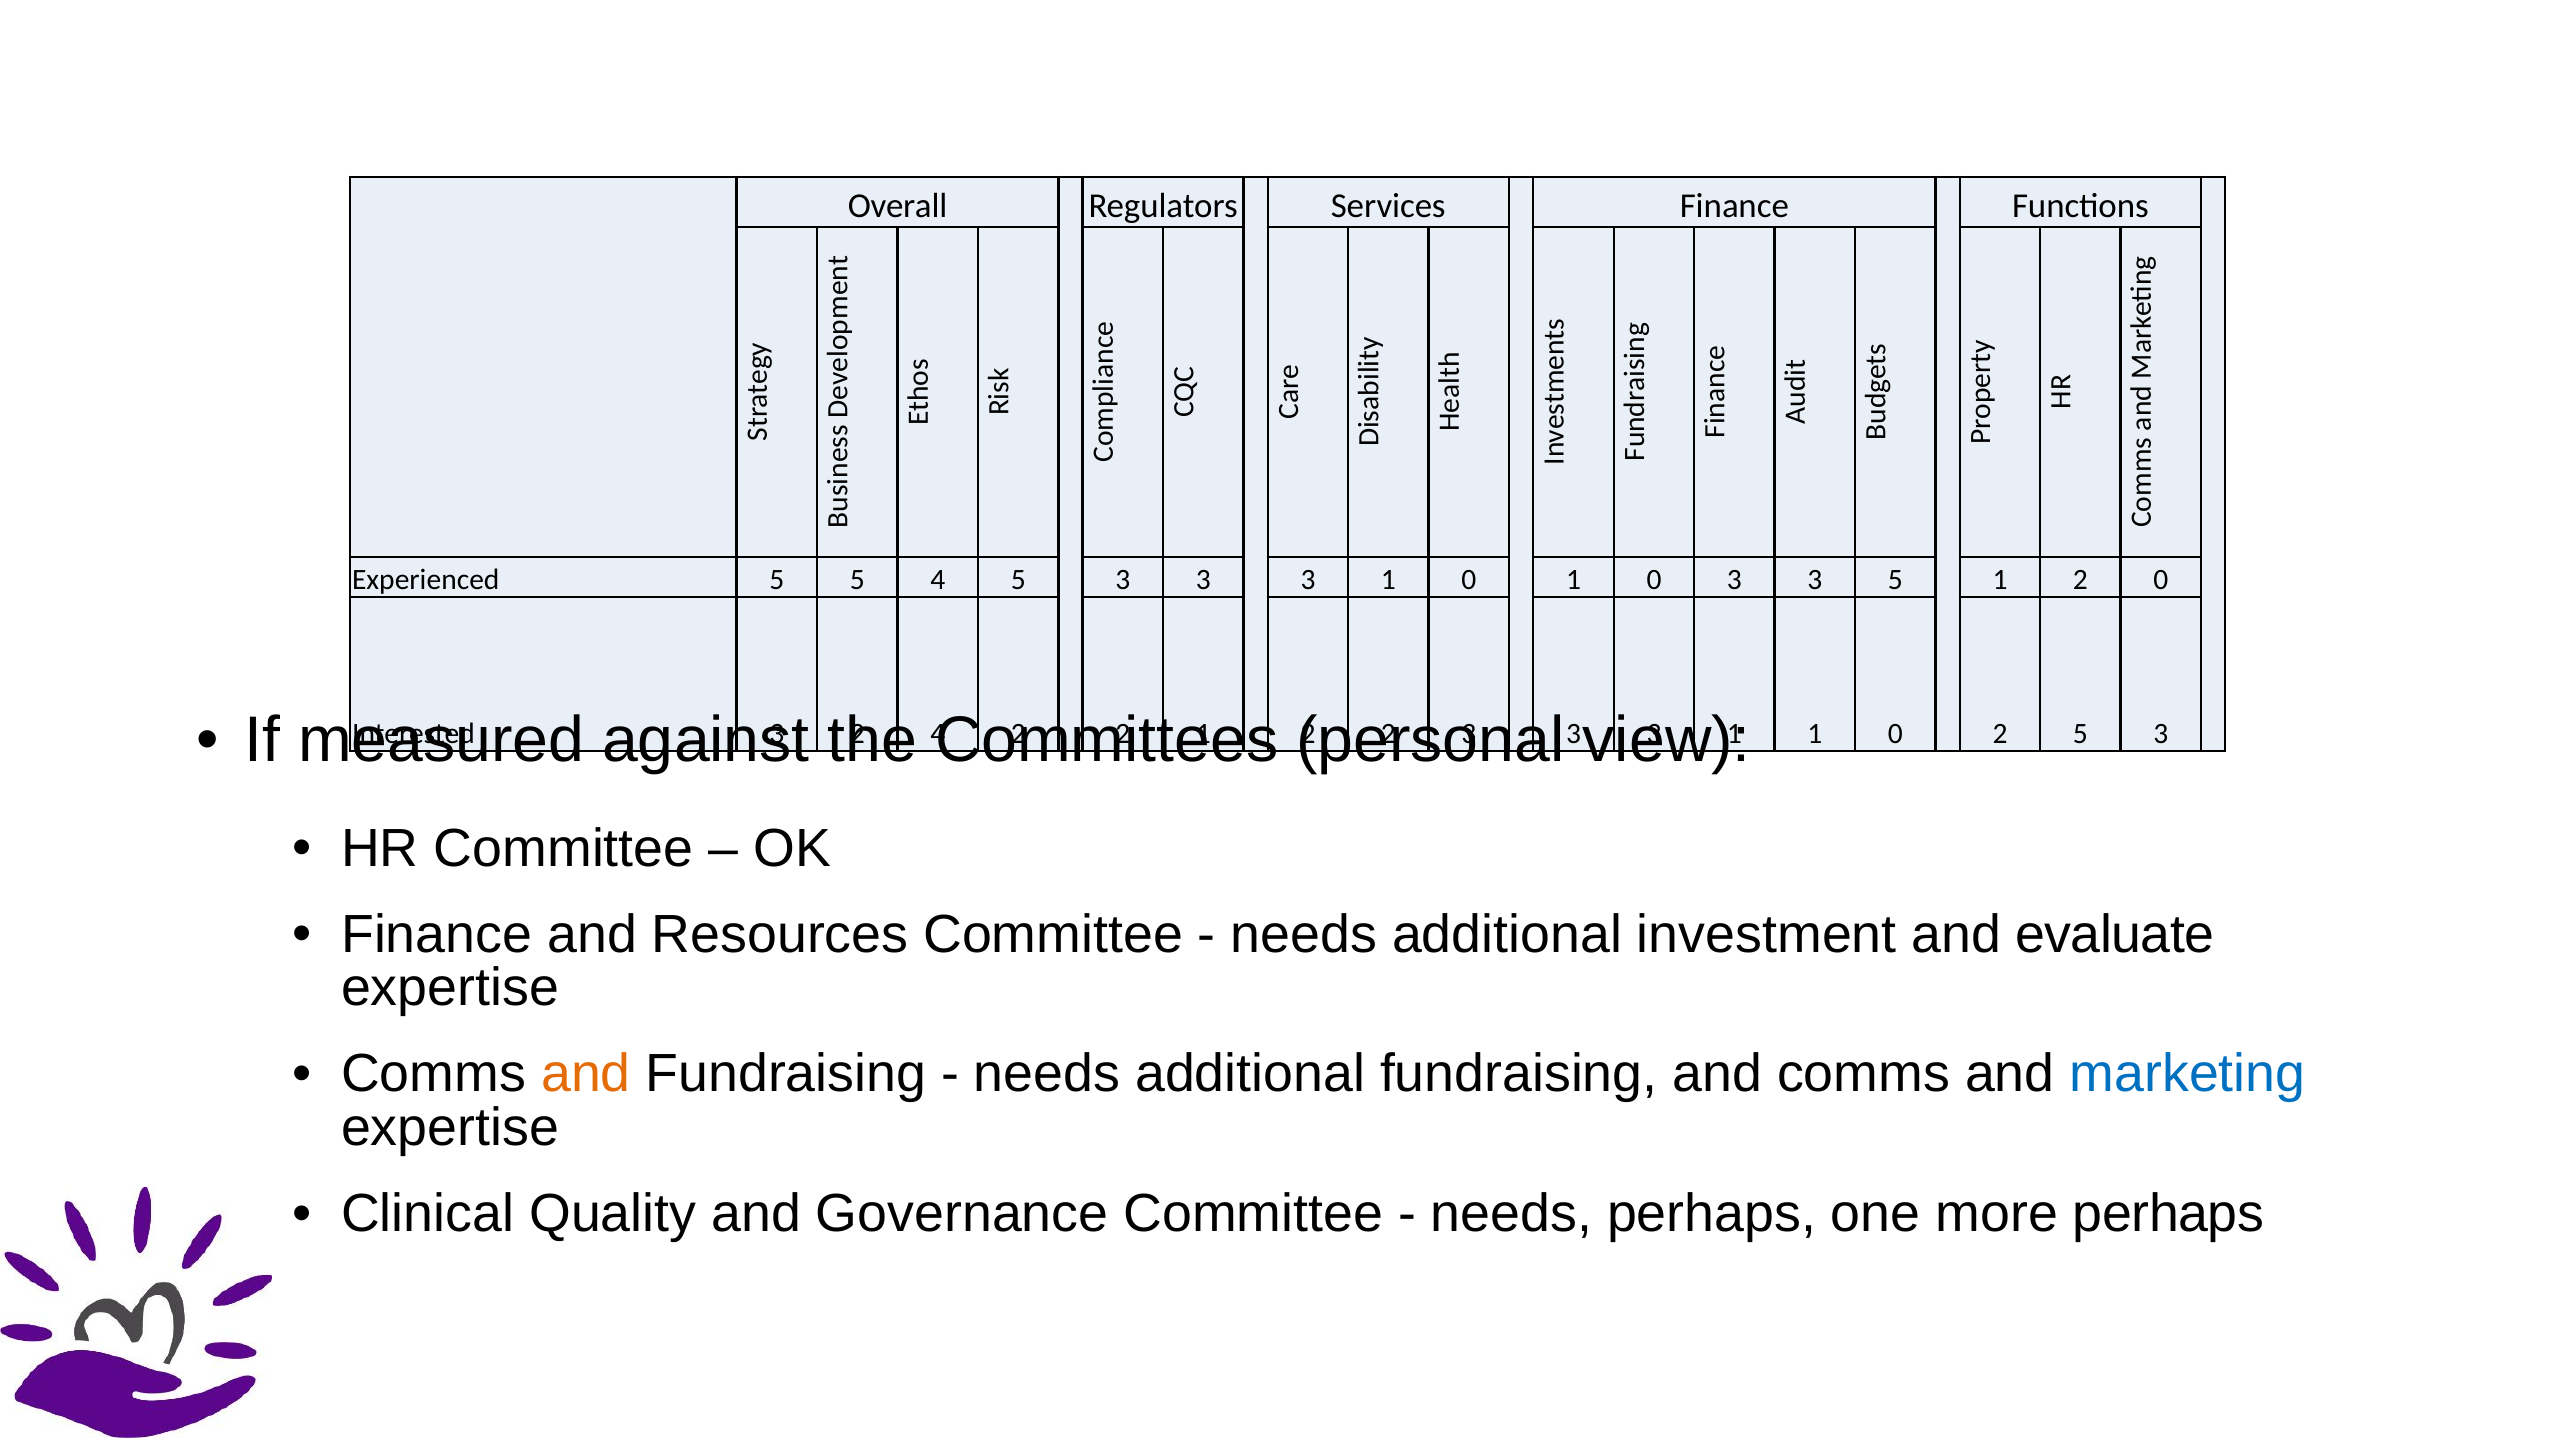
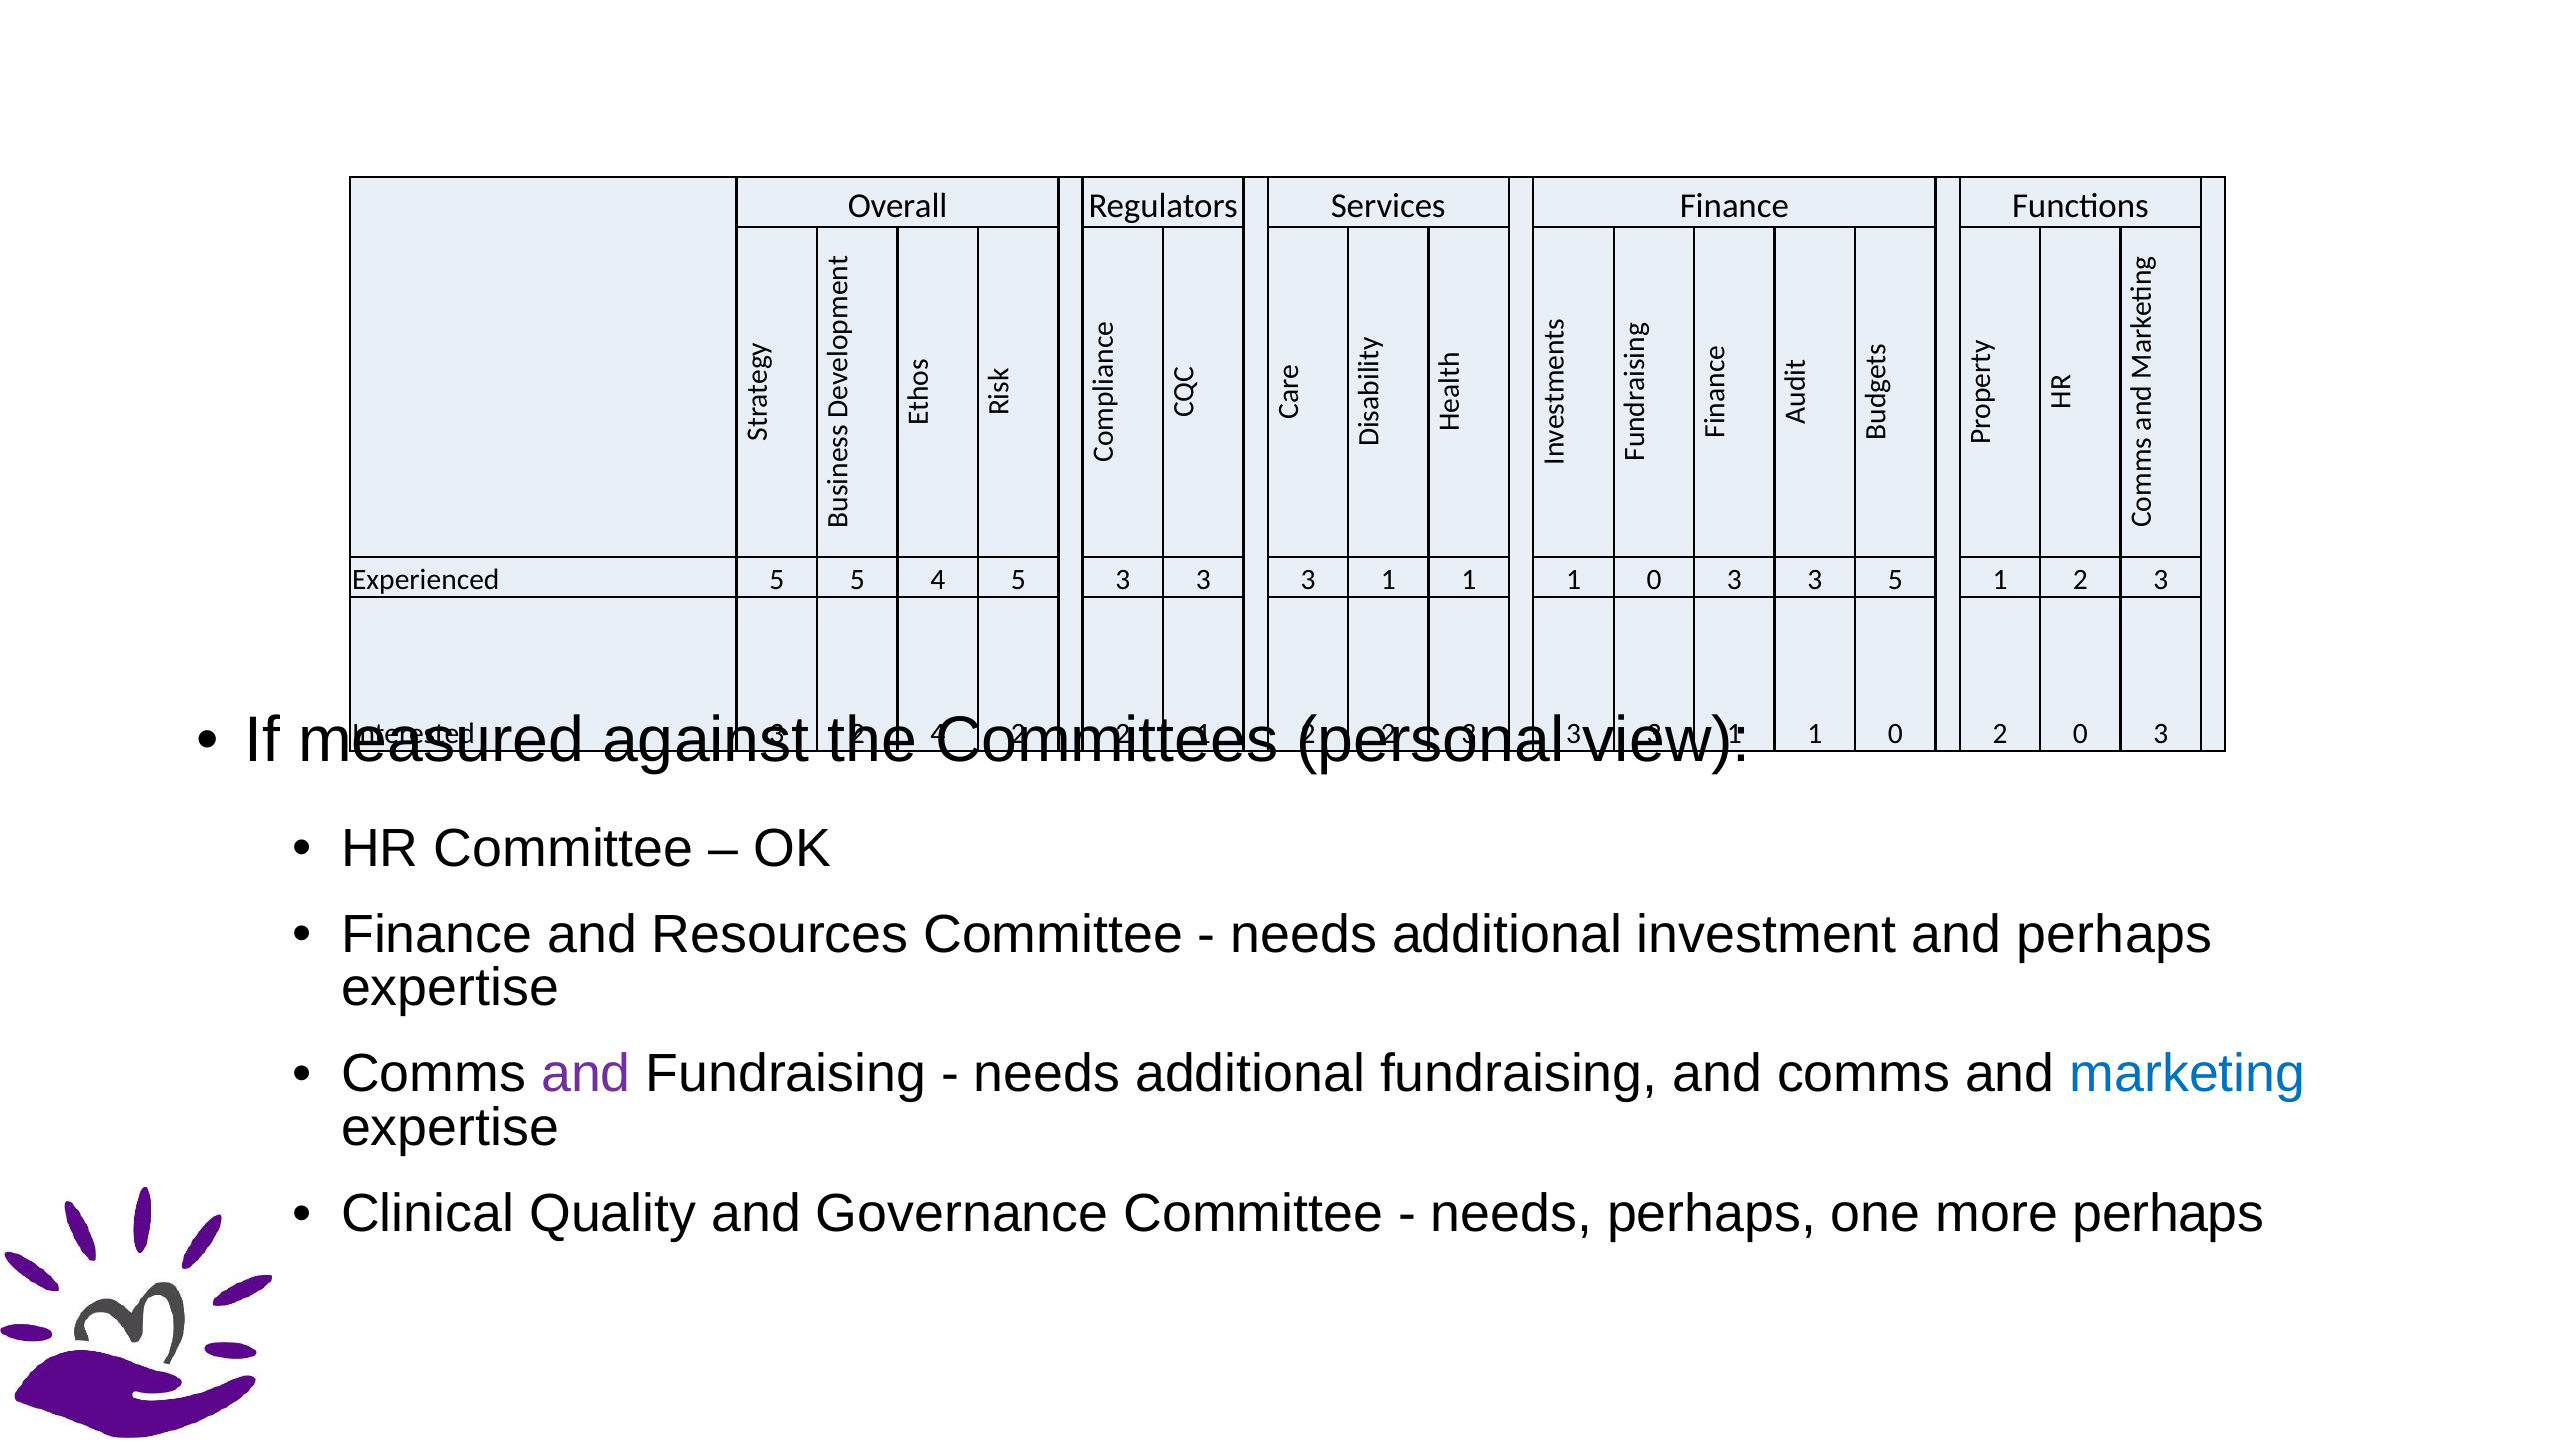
0: 0 -> 1 (1469, 580)
1 2 0: 0 -> 3 (2161, 580)
2 5: 5 -> 0 (2080, 733)
and evaluate: evaluate -> perhaps (2114, 934)
and colour: orange -> purple (586, 1074)
